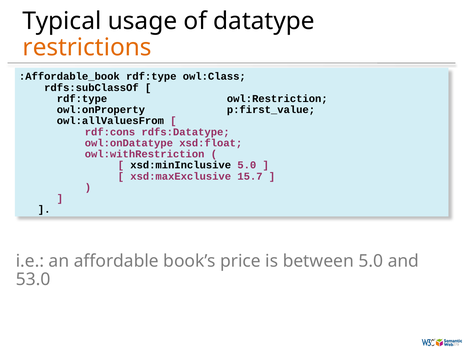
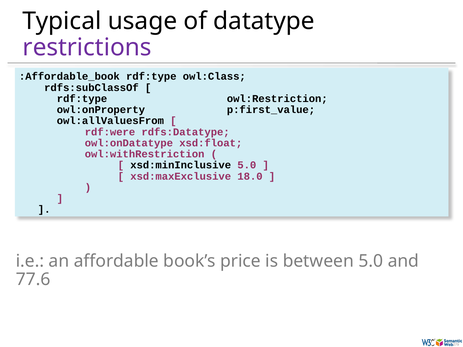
restrictions colour: orange -> purple (87, 47)
rdf:cons: rdf:cons -> rdf:were (110, 132)
15.7: 15.7 -> 18.0 (250, 176)
53.0: 53.0 -> 77.6 (33, 280)
